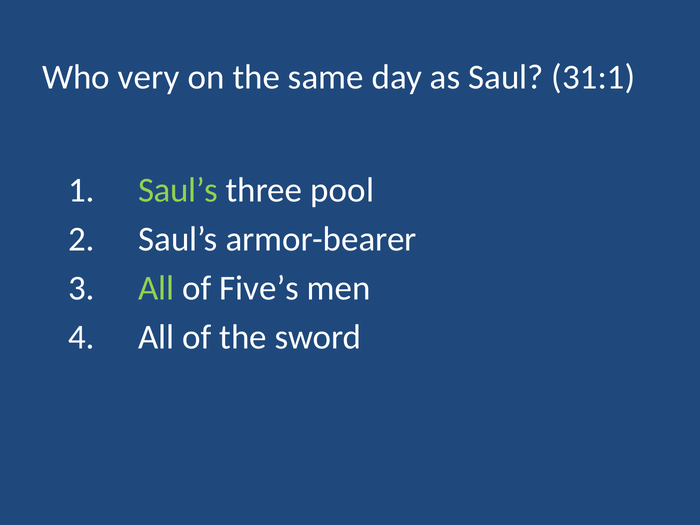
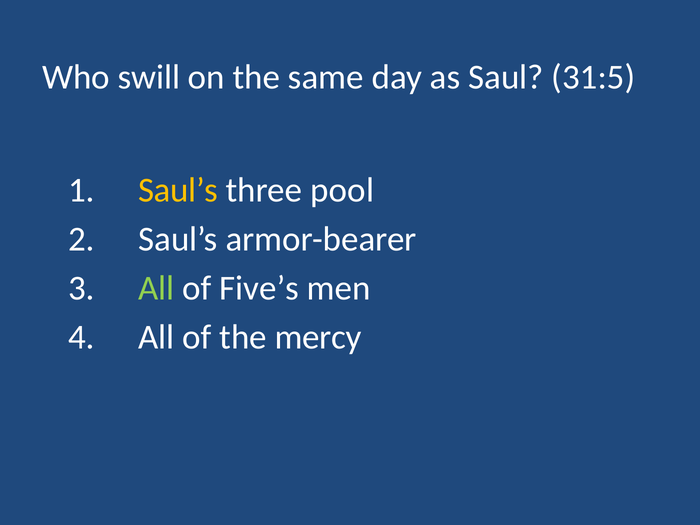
very: very -> swill (149, 77)
31:1: 31:1 -> 31:5 (593, 77)
Saul’s colour: light green -> yellow (178, 190)
sword: sword -> mercy (318, 337)
